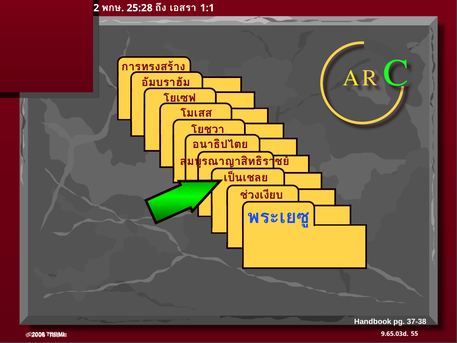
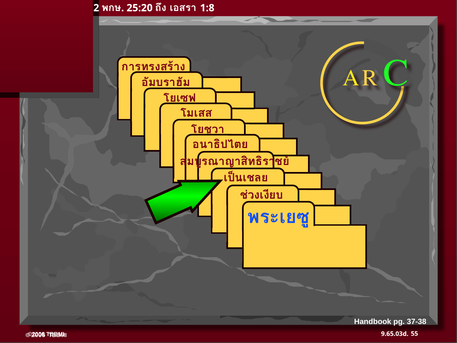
25:28: 25:28 -> 25:20 (140, 8)
1:1: 1:1 -> 1:8 (207, 8)
